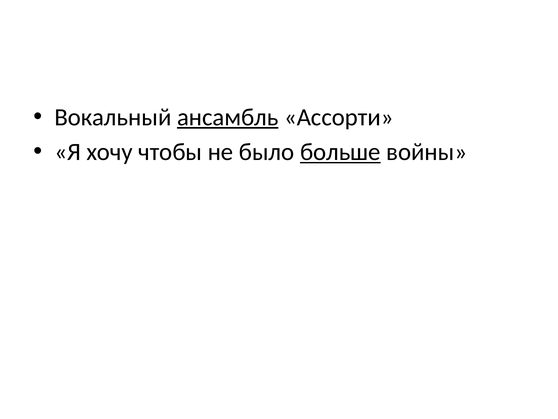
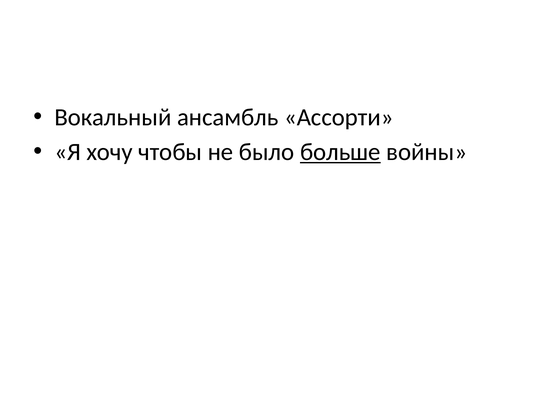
ансамбль underline: present -> none (228, 117)
